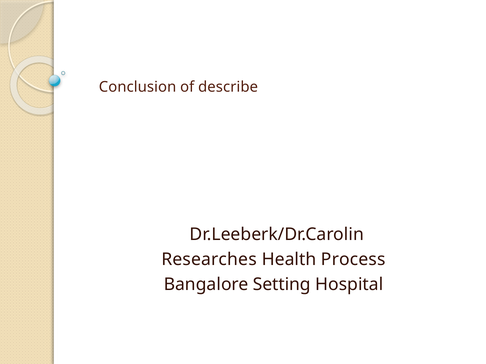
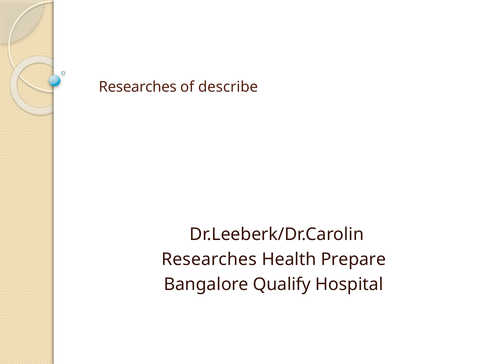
Conclusion: Conclusion -> Researches (138, 87)
Process: Process -> Prepare (353, 260)
Setting: Setting -> Qualify (282, 285)
